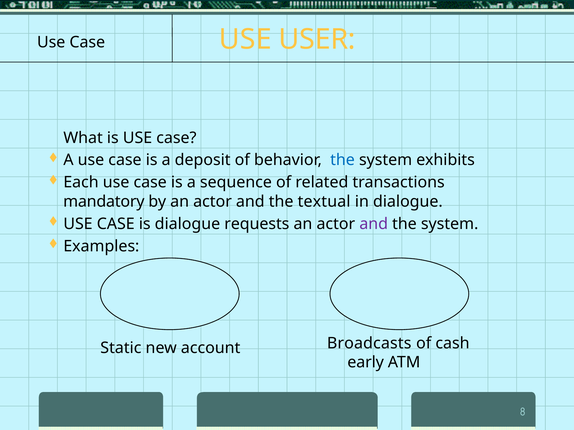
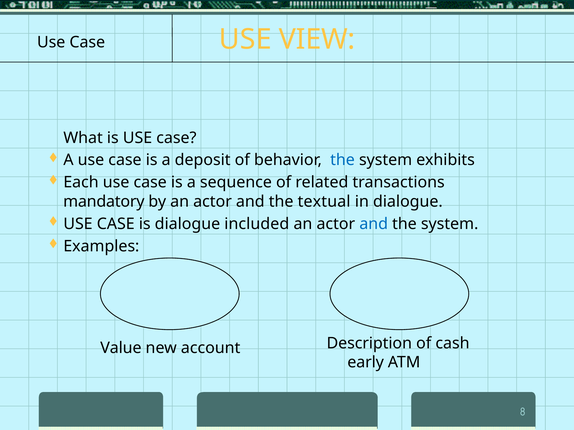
USER: USER -> VIEW (317, 39)
requests: requests -> included (257, 224)
and colour: purple -> blue (374, 224)
Static: Static -> Value (121, 348)
Broadcasts: Broadcasts -> Description (369, 344)
